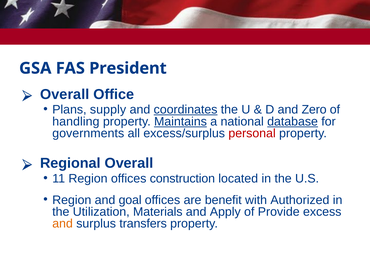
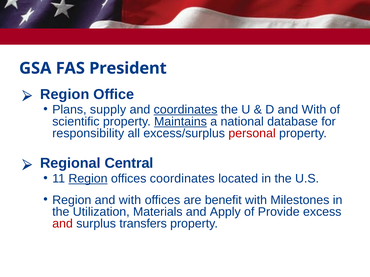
Overall: Overall -> Region (65, 94)
D and Zero: Zero -> With (314, 110)
handling: handling -> scientific (76, 122)
database underline: present -> none (293, 122)
governments: governments -> responsibility (88, 134)
Regional Overall: Overall -> Central (129, 163)
Region underline: none -> present (88, 179)
offices construction: construction -> coordinates (182, 179)
Region and goal: goal -> with (130, 200)
Authorized: Authorized -> Milestones (300, 200)
and colour: orange -> red (63, 224)
